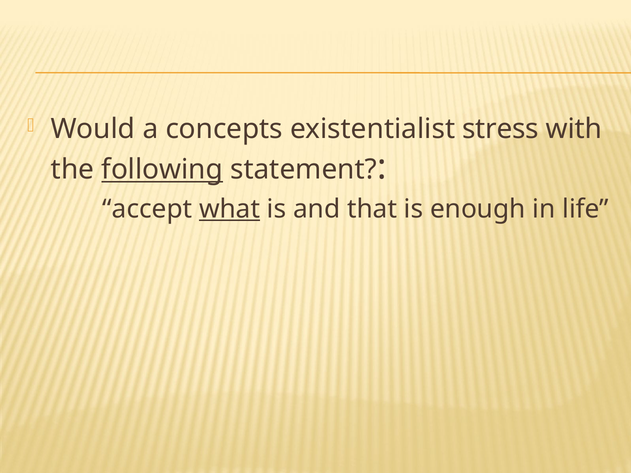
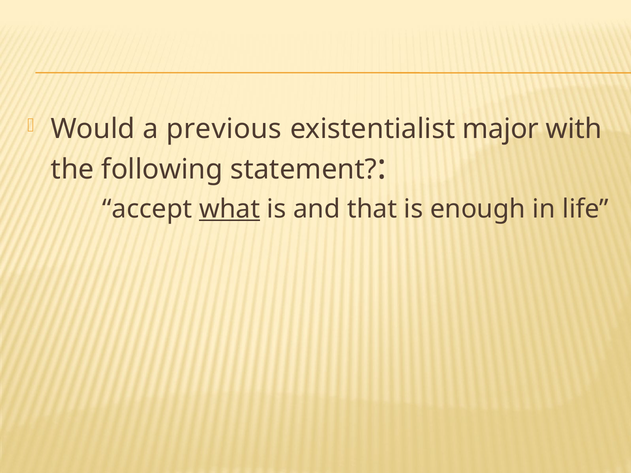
concepts: concepts -> previous (224, 129)
stress: stress -> major (500, 129)
following underline: present -> none (162, 170)
